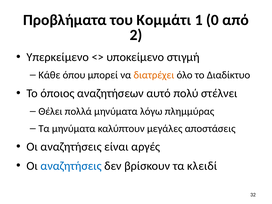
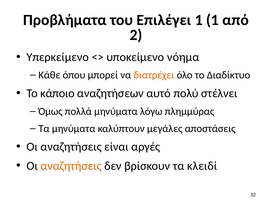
Κομμάτι: Κομμάτι -> Επιλέγει (164, 20)
1 0: 0 -> 1 (212, 20)
στιγμή: στιγμή -> νόημα (183, 57)
όποιος: όποιος -> κάποιο (58, 93)
Θέλει: Θέλει -> Όμως (50, 111)
αναζητήσεις colour: blue -> orange (71, 166)
